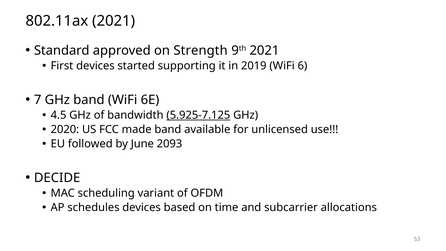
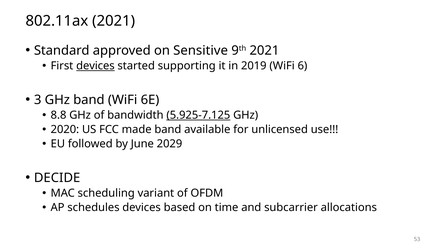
Strength: Strength -> Sensitive (201, 50)
devices underline: none -> present (95, 66)
7: 7 -> 3 (38, 100)
4.5: 4.5 -> 8.8 (59, 115)
2093: 2093 -> 2029 (169, 144)
